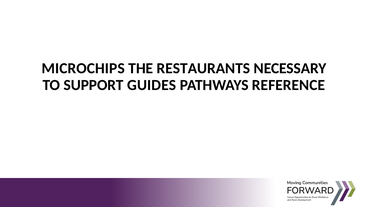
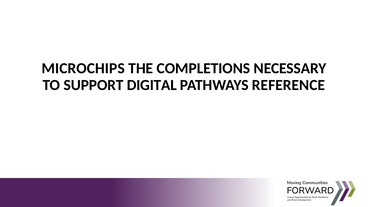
RESTAURANTS: RESTAURANTS -> COMPLETIONS (203, 68)
GUIDES: GUIDES -> DIGITAL (152, 85)
